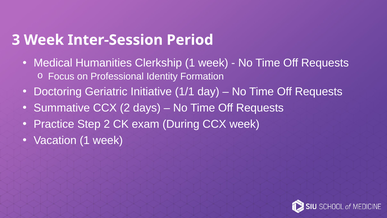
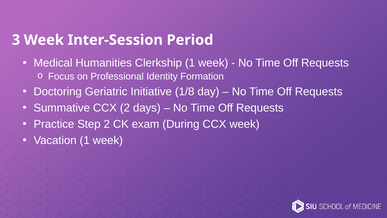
1/1: 1/1 -> 1/8 (185, 92)
